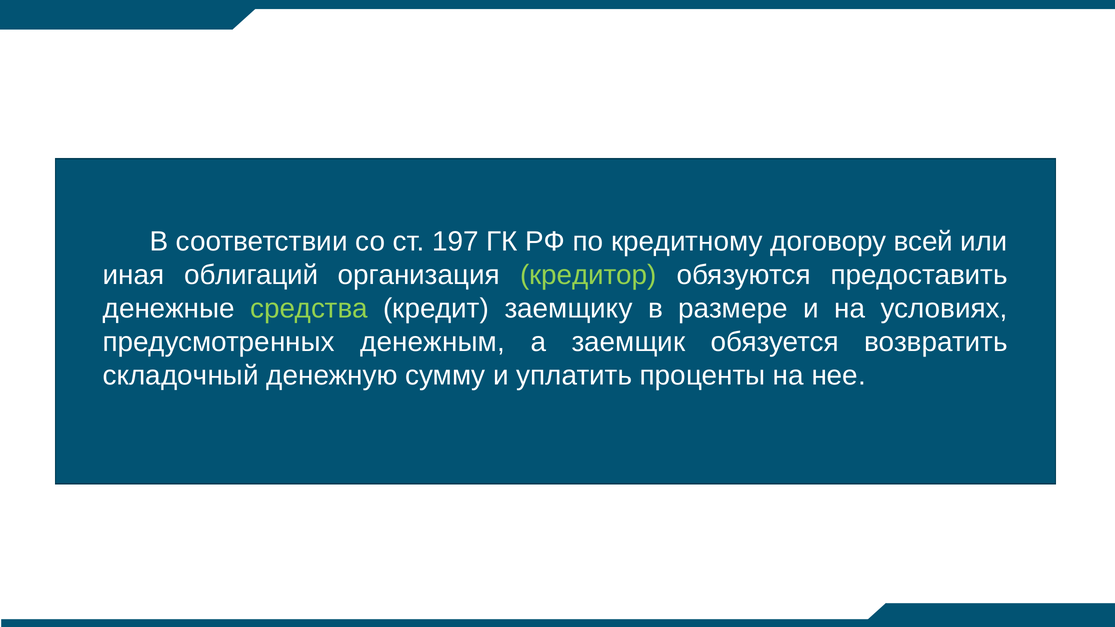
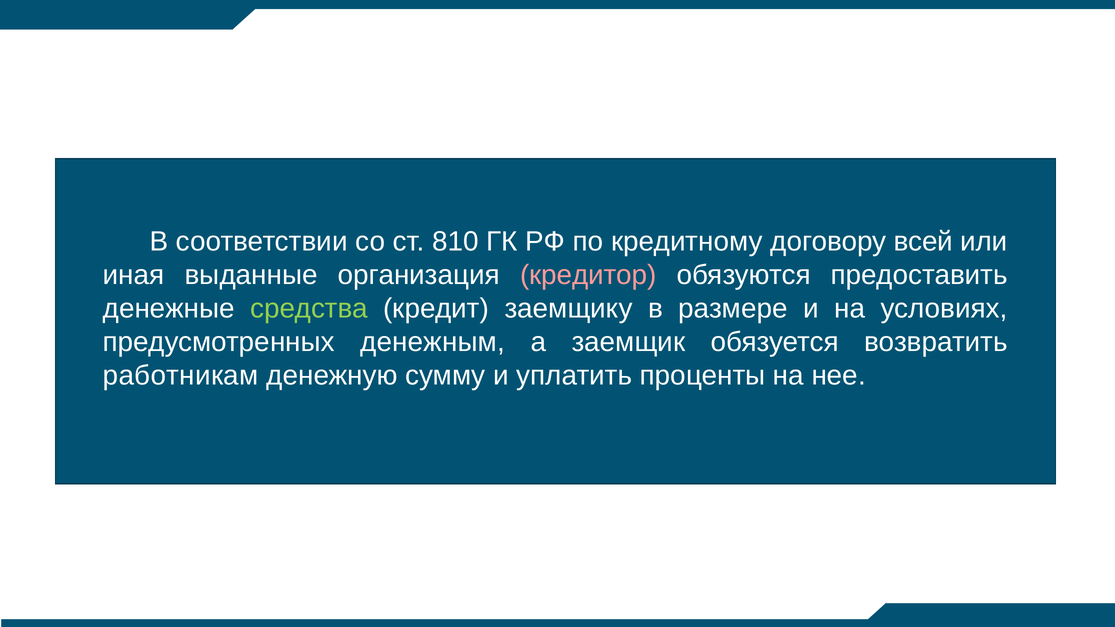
197: 197 -> 810 (455, 242)
облигаций: облигаций -> выданные (251, 275)
кредитор colour: light green -> pink (588, 275)
складочный: складочный -> работникам (181, 376)
